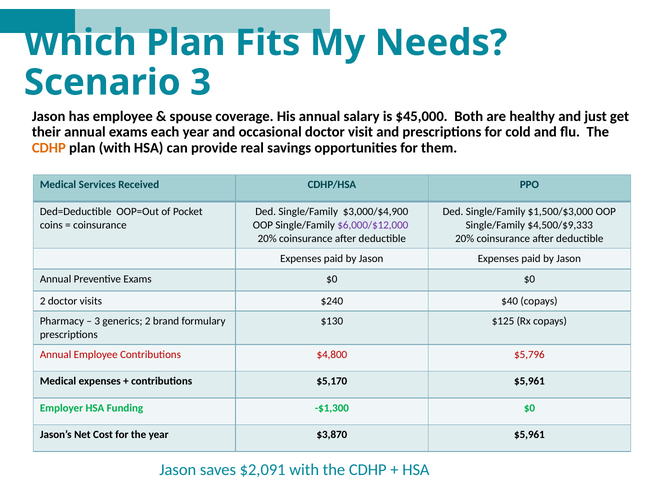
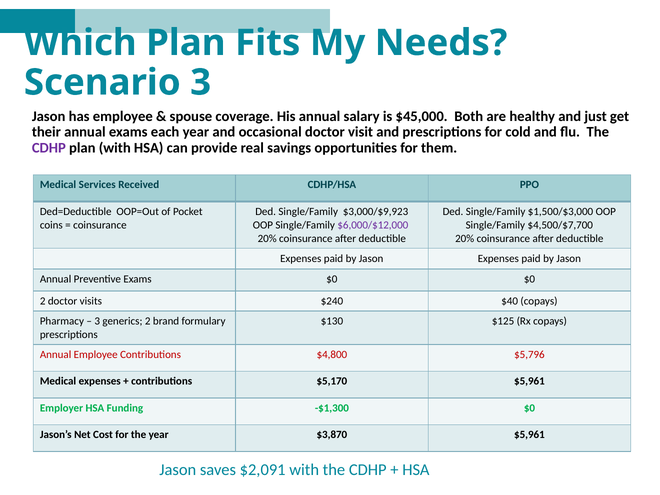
CDHP colour: orange -> purple (49, 148)
$3,000/$4,900: $3,000/$4,900 -> $3,000/$9,923 (376, 212)
$4,500/$9,333: $4,500/$9,333 -> $4,500/$7,700 (560, 225)
